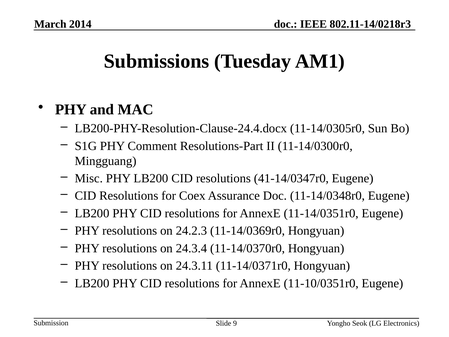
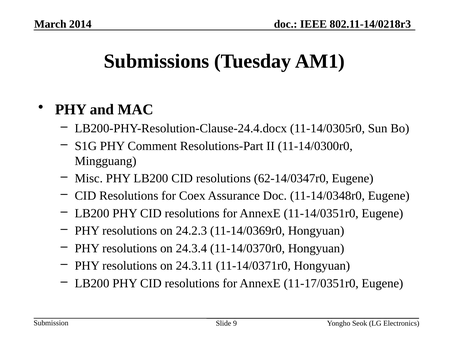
41-14/0347r0: 41-14/0347r0 -> 62-14/0347r0 (291, 178)
11-10/0351r0: 11-10/0351r0 -> 11-17/0351r0 (321, 283)
